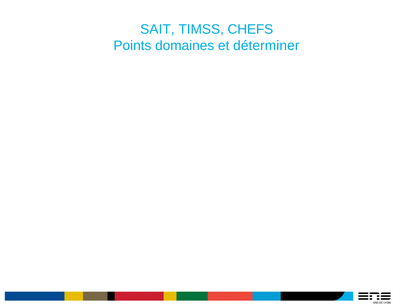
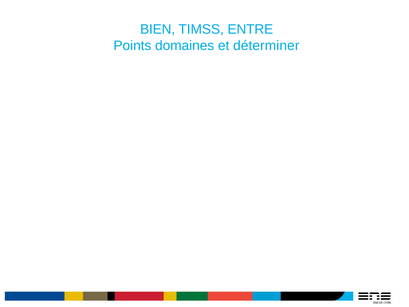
SAIT: SAIT -> BIEN (158, 29)
CHEFS: CHEFS -> ENTRE (250, 29)
